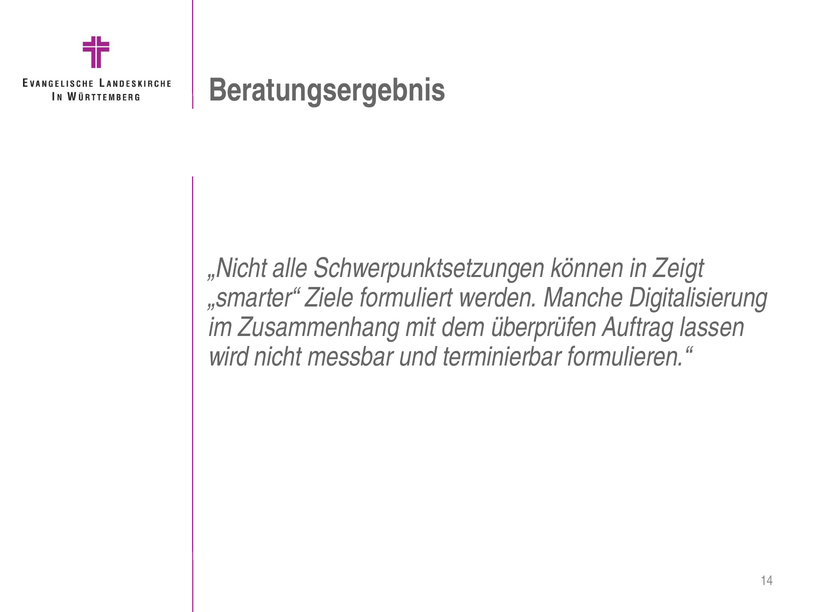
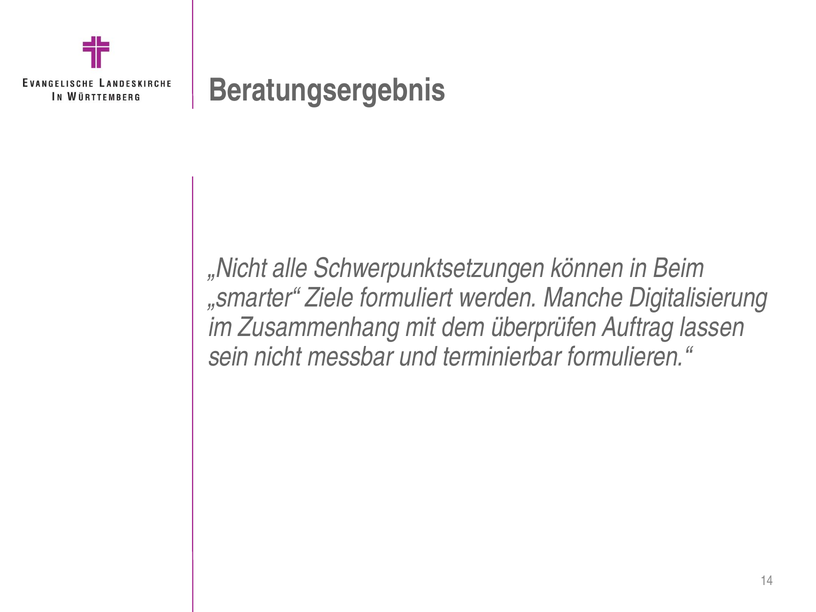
Zeigt: Zeigt -> Beim (679, 268)
wird: wird -> sein (229, 357)
